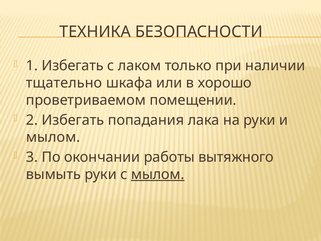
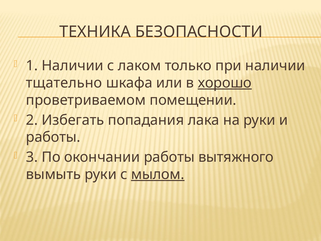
1 Избегать: Избегать -> Наличии (73, 66)
хорошо underline: none -> present (225, 83)
мылом: мылом -> работы (53, 137)
